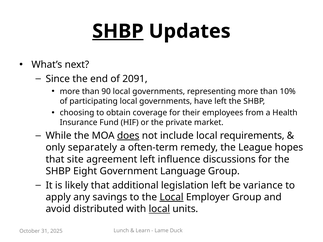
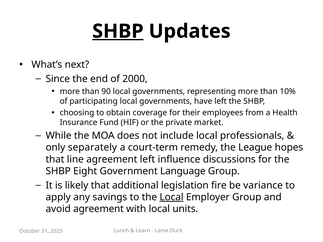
2091: 2091 -> 2000 (135, 79)
does underline: present -> none (128, 136)
requirements: requirements -> professionals (252, 136)
often-term: often-term -> court-term (153, 148)
site: site -> line (75, 159)
legislation left: left -> fire (219, 185)
avoid distributed: distributed -> agreement (98, 209)
local underline: present -> none (159, 209)
